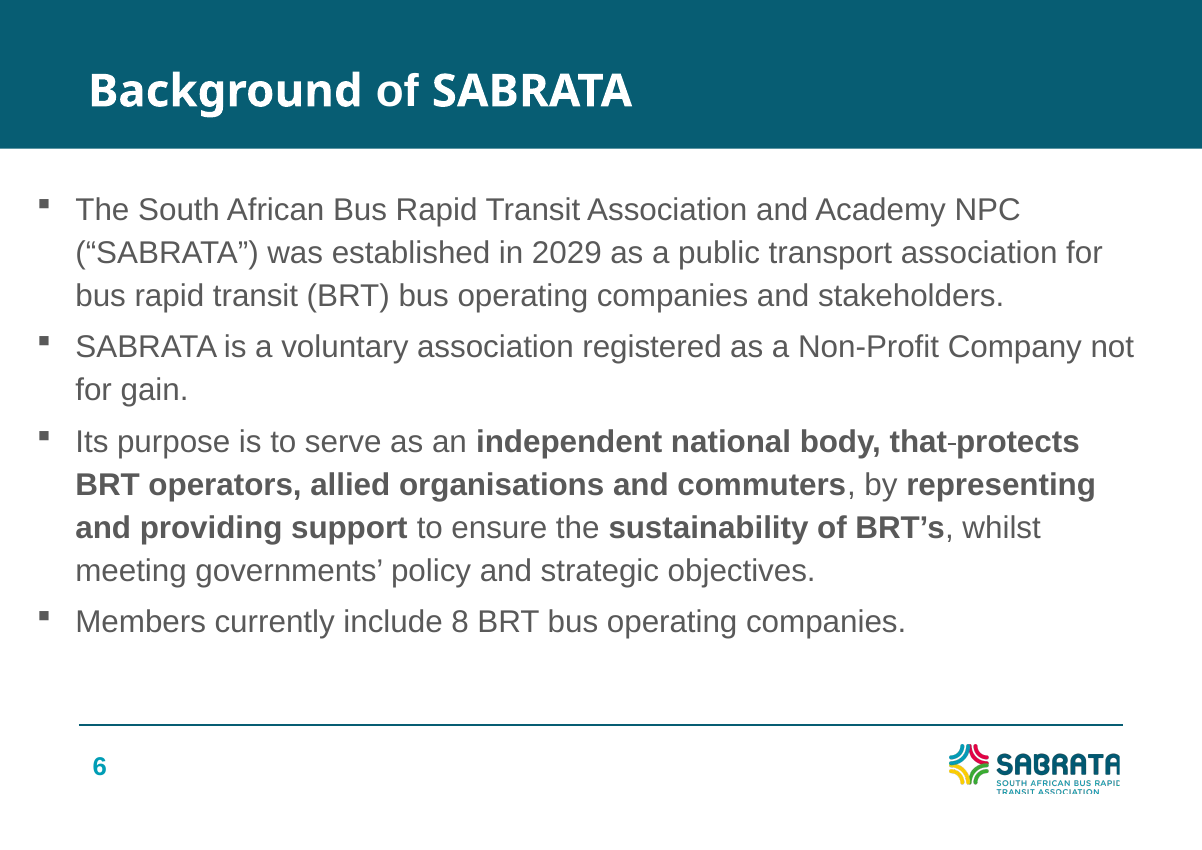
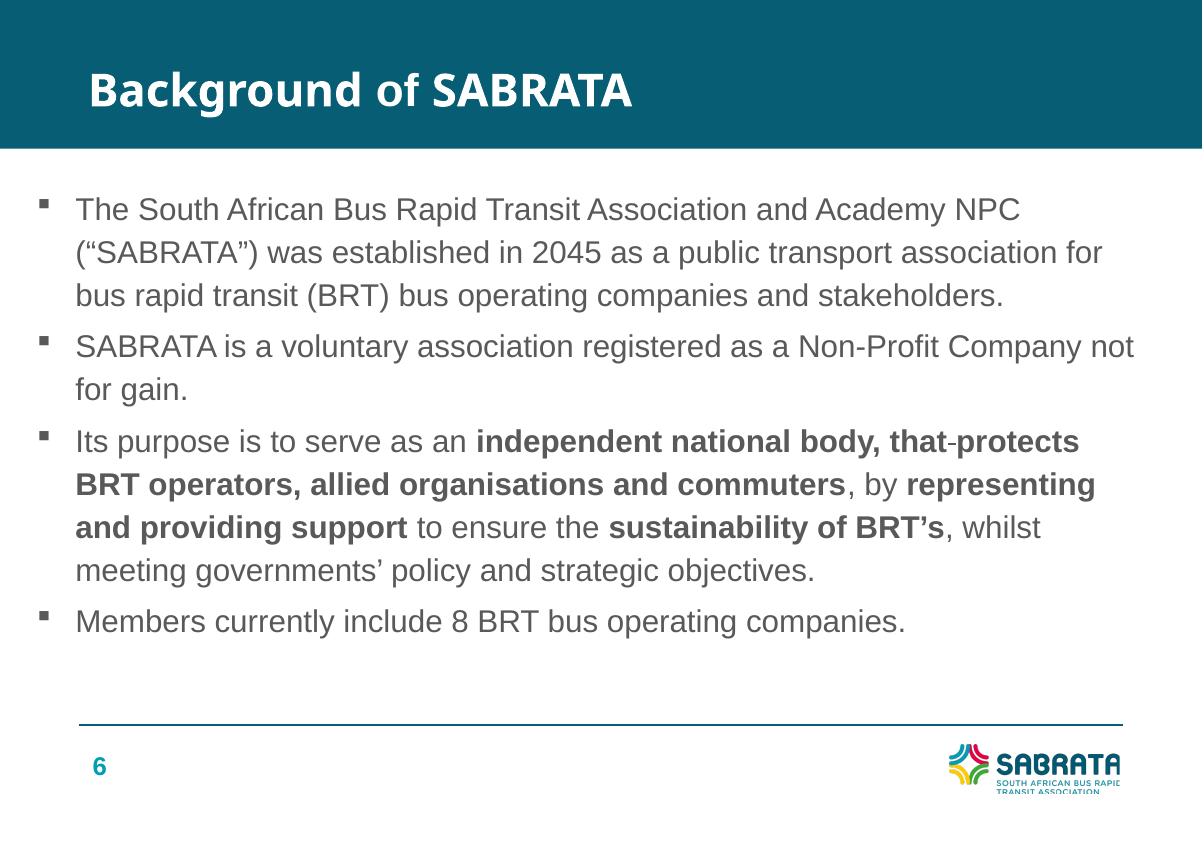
2029: 2029 -> 2045 (567, 253)
